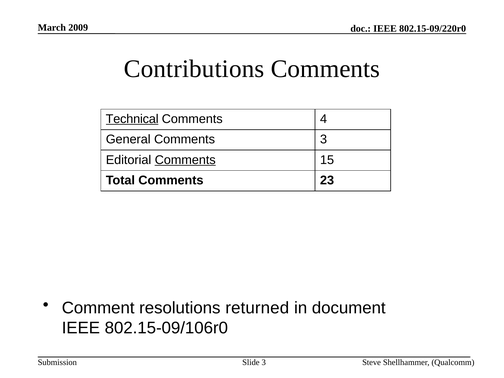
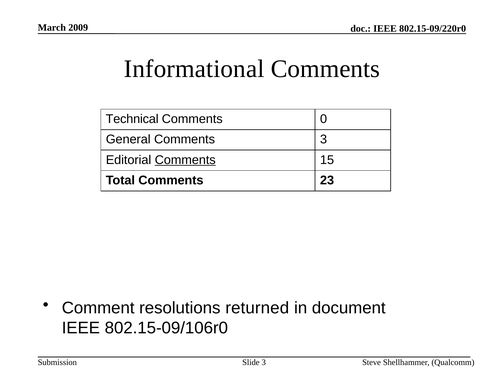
Contributions: Contributions -> Informational (194, 69)
Technical underline: present -> none (132, 119)
4: 4 -> 0 (324, 119)
